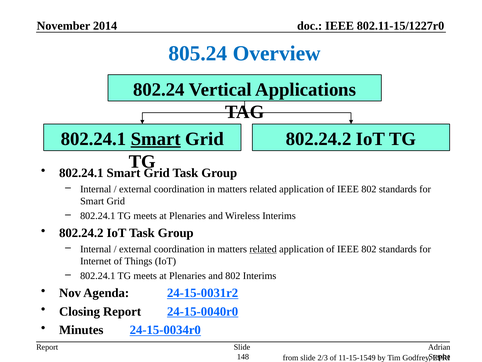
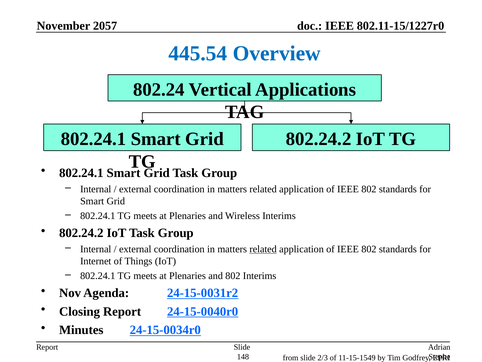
2014: 2014 -> 2057 (105, 26)
805.24: 805.24 -> 445.54 (198, 53)
Smart underline: present -> none (156, 139)
